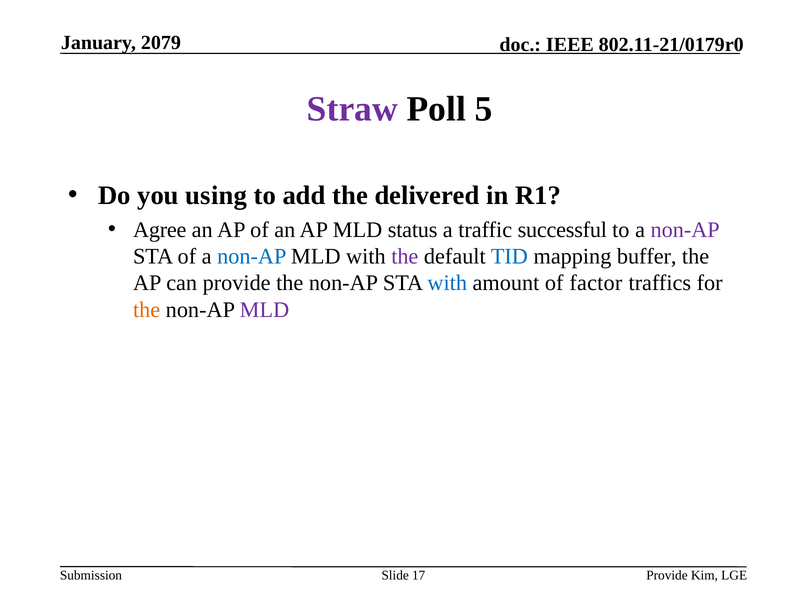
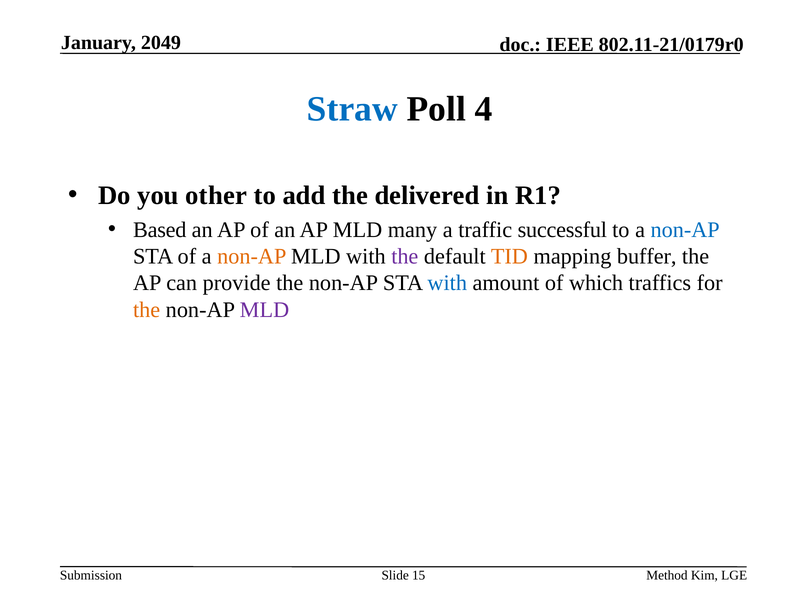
2079: 2079 -> 2049 (161, 42)
Straw colour: purple -> blue (352, 109)
5: 5 -> 4 (484, 109)
using: using -> other (216, 195)
Agree: Agree -> Based (160, 230)
status: status -> many (413, 230)
non-AP colour: purple -> blue (685, 230)
non-AP colour: blue -> orange (252, 256)
TID colour: blue -> orange (509, 256)
factor: factor -> which (596, 283)
17: 17 -> 15 (419, 575)
Provide: Provide -> Method (667, 575)
